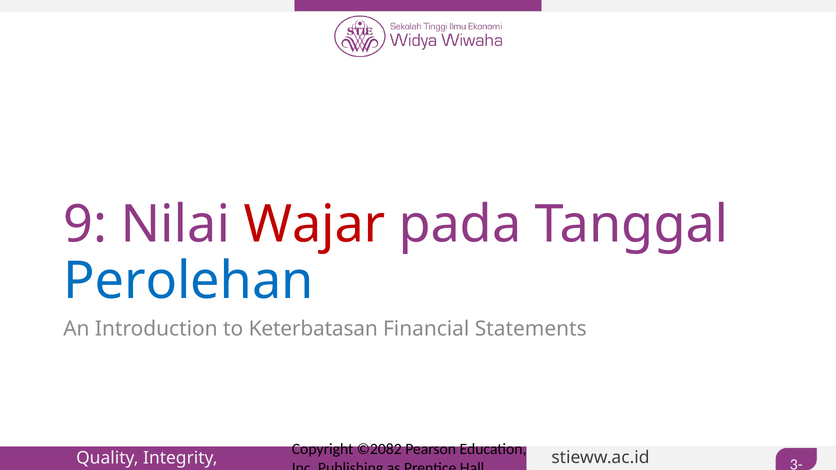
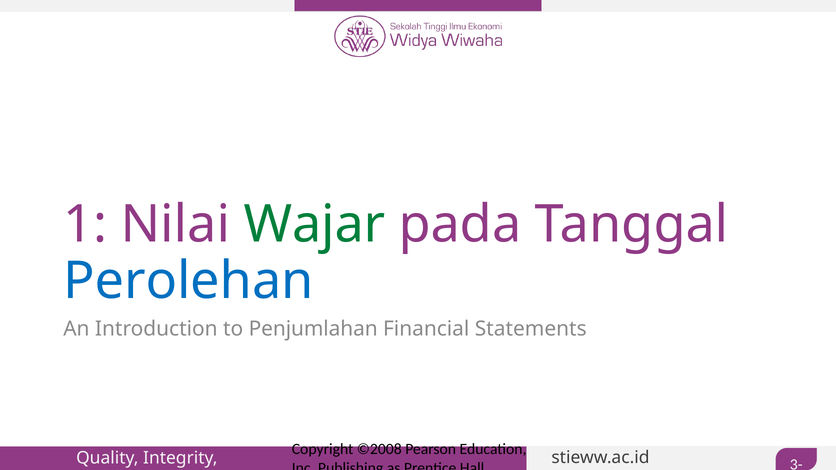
9: 9 -> 1 (85, 225)
Wajar colour: red -> green (315, 225)
Keterbatasan: Keterbatasan -> Penjumlahan (313, 329)
©2082: ©2082 -> ©2008 (379, 449)
